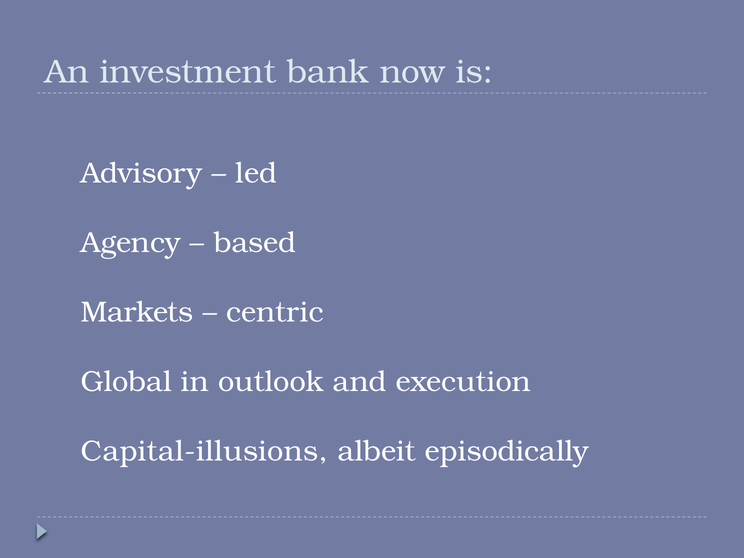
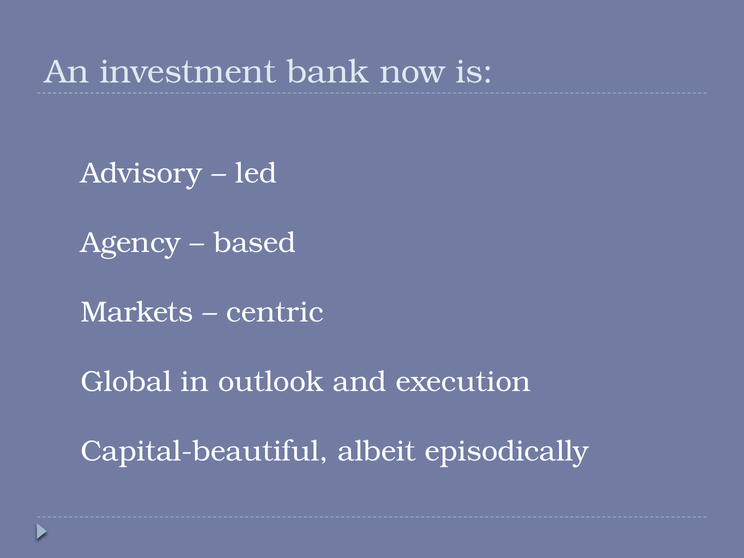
Capital-illusions: Capital-illusions -> Capital-beautiful (205, 451)
